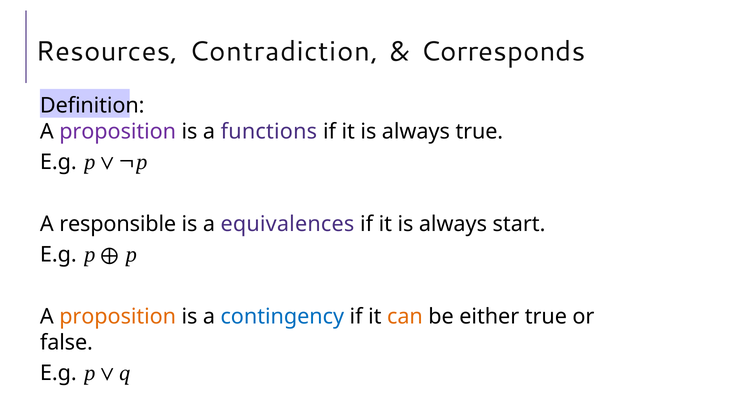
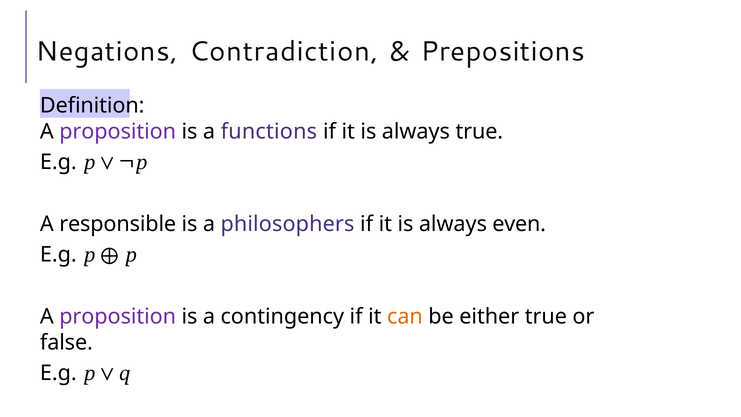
Resources: Resources -> Negations (107, 51)
Corresponds: Corresponds -> Prepositions (503, 51)
equivalences: equivalences -> philosophers (287, 224)
start: start -> even (519, 224)
proposition colour: orange -> purple (118, 316)
contingency colour: blue -> black (282, 316)
